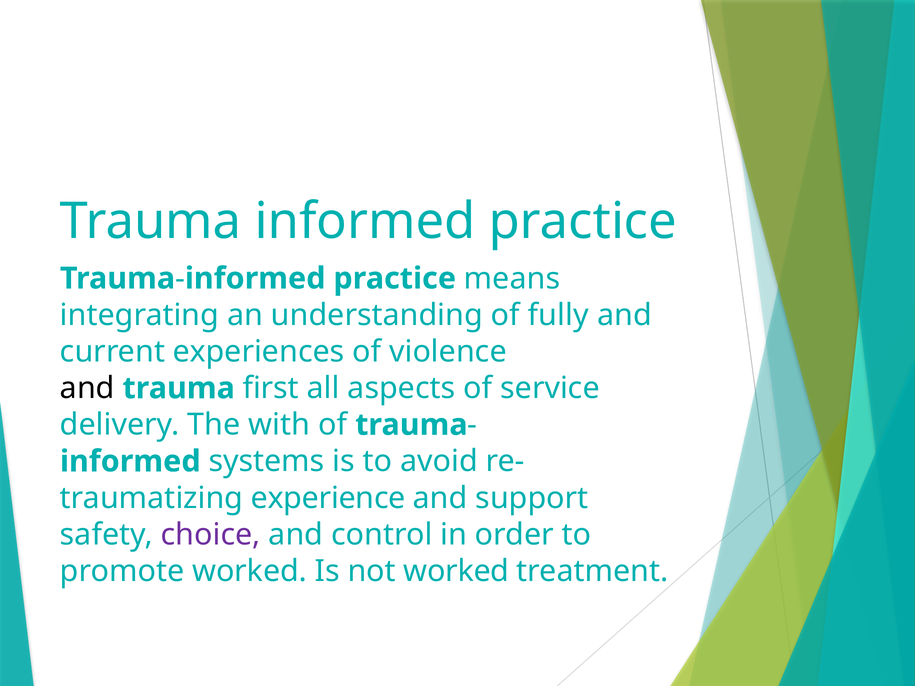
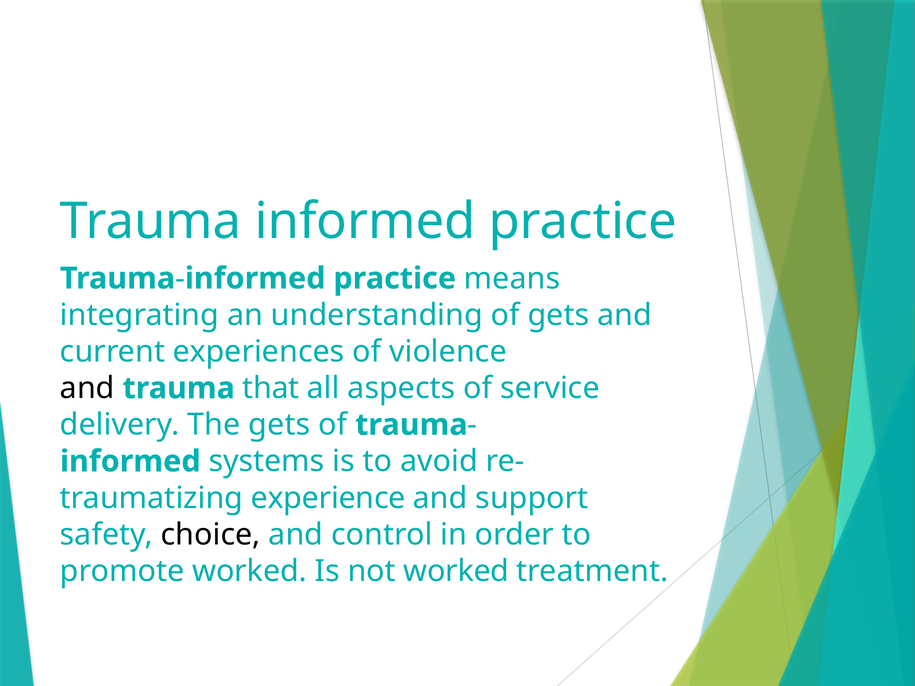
of fully: fully -> gets (558, 315)
first: first -> that (271, 388)
The with: with -> gets (279, 425)
choice colour: purple -> black (211, 535)
